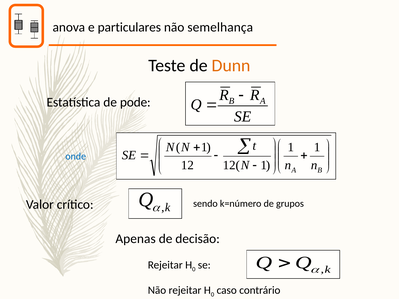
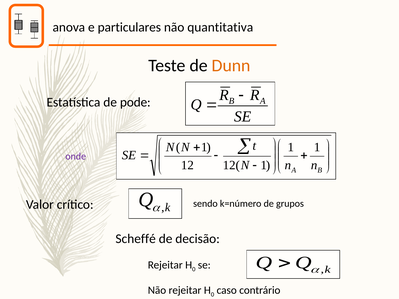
semelhança: semelhança -> quantitativa (220, 27)
onde colour: blue -> purple (76, 156)
Apenas: Apenas -> Scheffé (136, 239)
